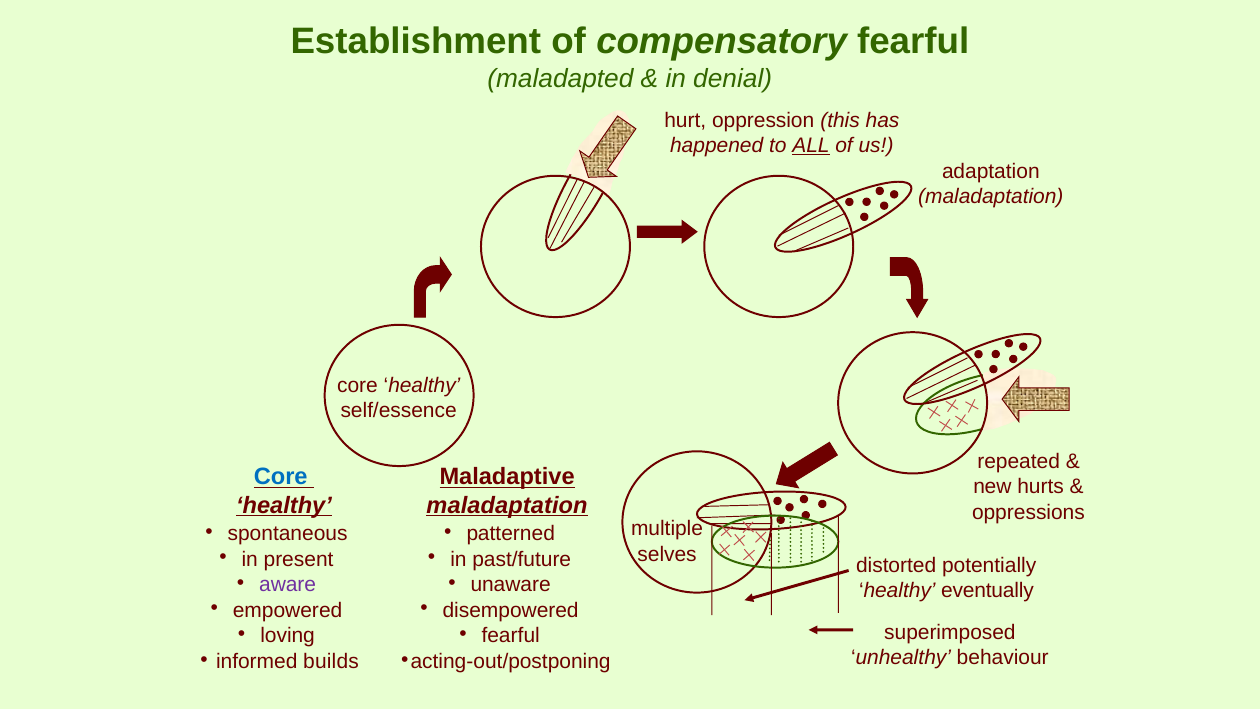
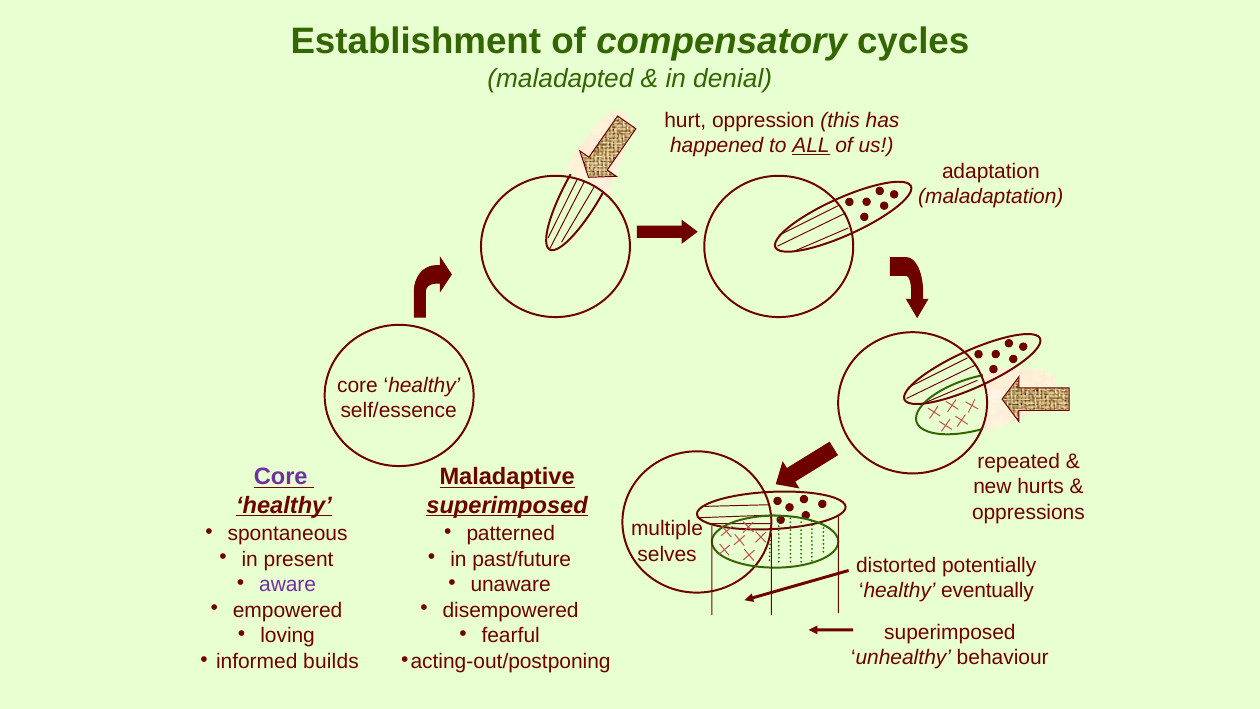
compensatory fearful: fearful -> cycles (913, 41)
Core colour: blue -> purple (281, 477)
maladaptation: maladaptation -> superimposed (507, 505)
